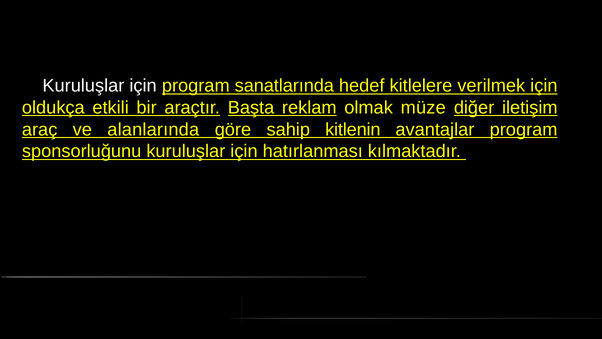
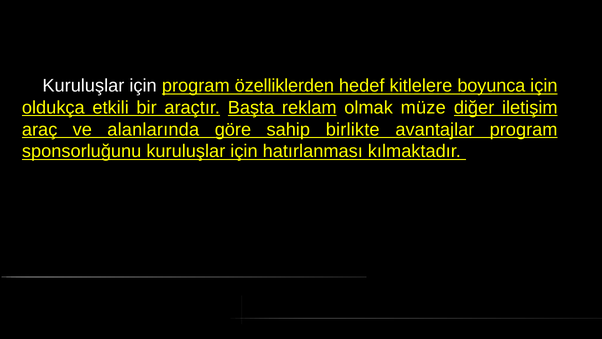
sanatlarında: sanatlarında -> özelliklerden (284, 86)
verilmek: verilmek -> boyunca (491, 86)
kitlenin: kitlenin -> birlikte (353, 129)
